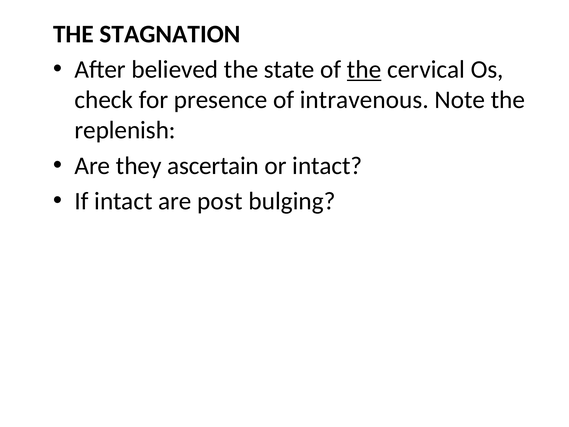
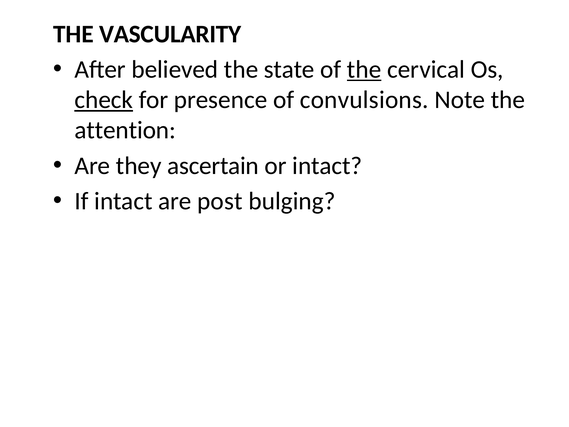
STAGNATION: STAGNATION -> VASCULARITY (170, 34)
check underline: none -> present (104, 100)
intravenous: intravenous -> convulsions (364, 100)
replenish: replenish -> attention (125, 130)
